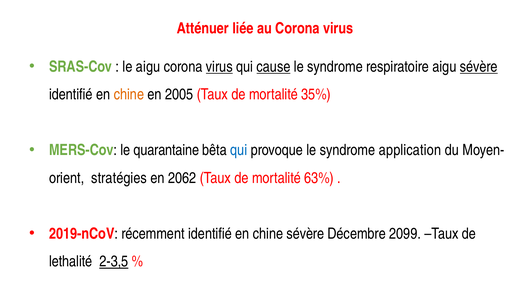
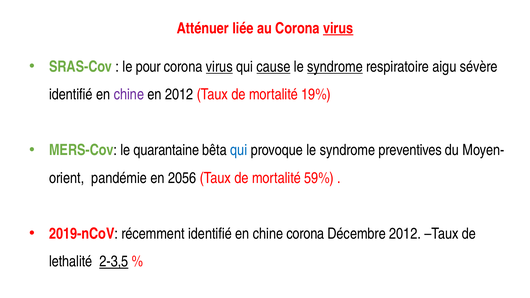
virus underline: none -> present (338, 28)
le aigu: aigu -> pour (148, 67)
syndrome underline: none -> present (335, 67)
sévère underline: present -> none (479, 67)
chine colour: orange -> purple (129, 95)
en 2005: 2005 -> 2012 (179, 95)
35%: 35% -> 19% (316, 95)
application: application -> preventives (410, 150)
stratégies: stratégies -> pandémie (119, 178)
2062: 2062 -> 2056 (182, 178)
63%: 63% -> 59% (319, 178)
chine sévère: sévère -> corona (305, 234)
Décembre 2099: 2099 -> 2012 (405, 234)
